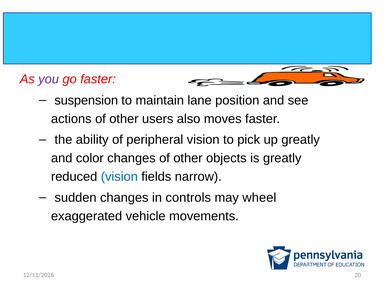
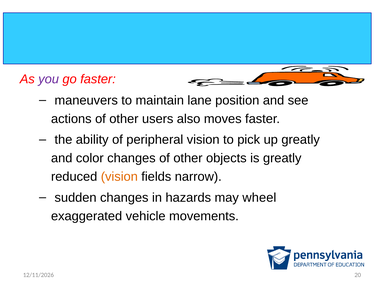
suspension: suspension -> maneuvers (86, 100)
vision colour: blue -> orange (119, 177)
controls: controls -> hazards (188, 198)
